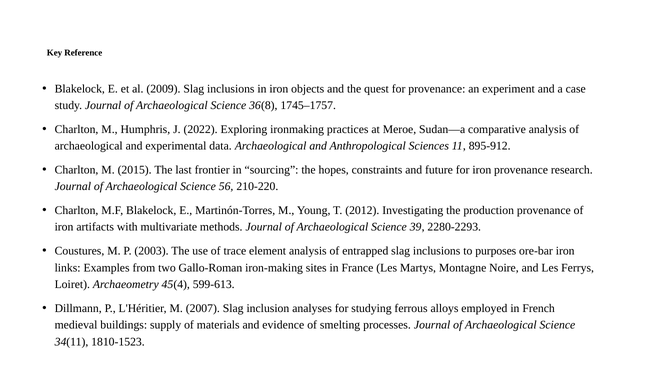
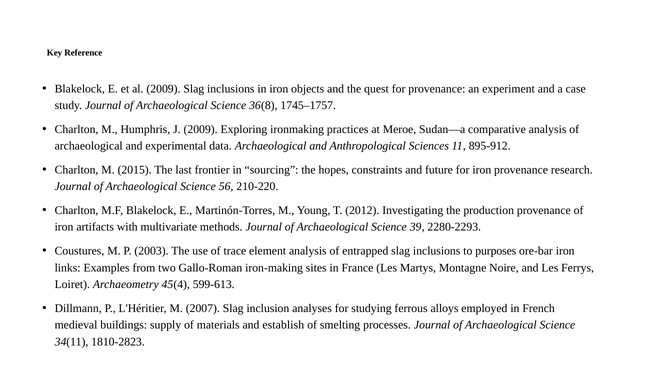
J 2022: 2022 -> 2009 (201, 129)
evidence: evidence -> establish (283, 325)
1810-1523: 1810-1523 -> 1810-2823 (118, 342)
